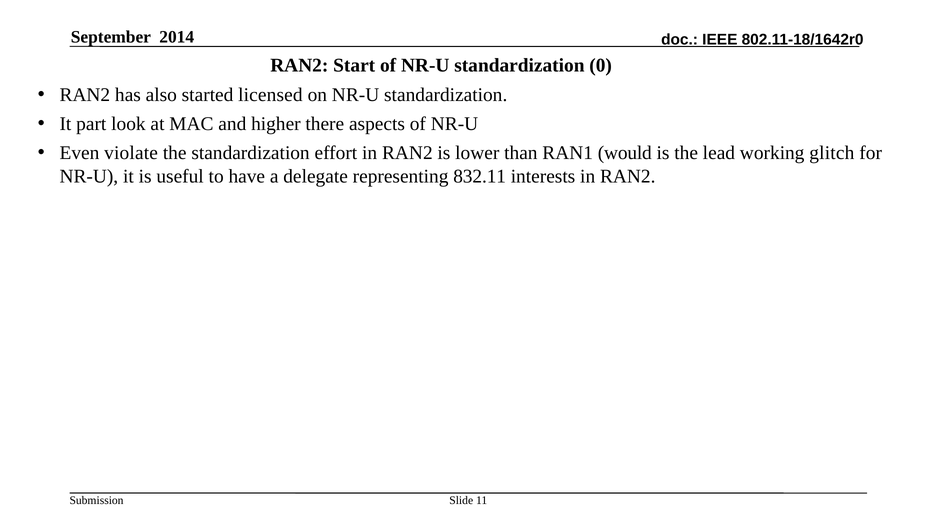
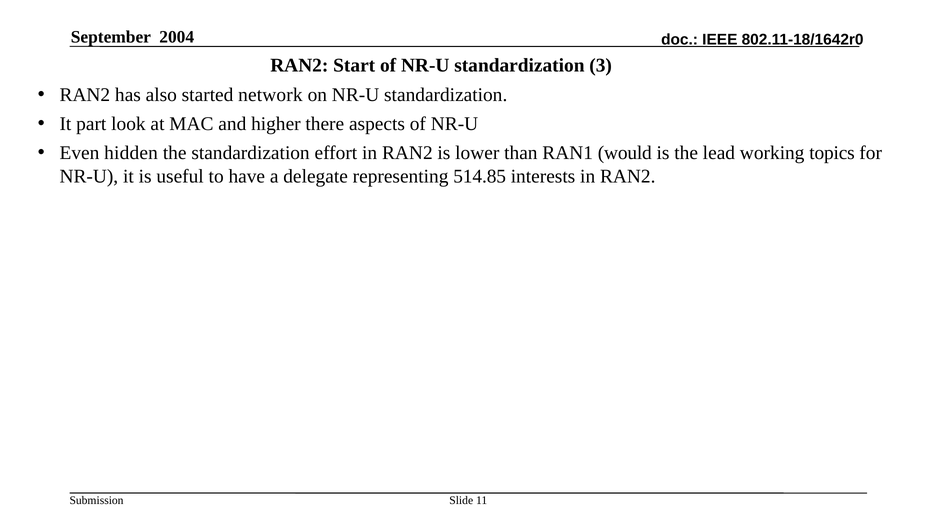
2014: 2014 -> 2004 (177, 37)
0: 0 -> 3 (601, 65)
licensed: licensed -> network (270, 95)
violate: violate -> hidden (131, 153)
glitch: glitch -> topics (832, 153)
832.11: 832.11 -> 514.85 (480, 176)
